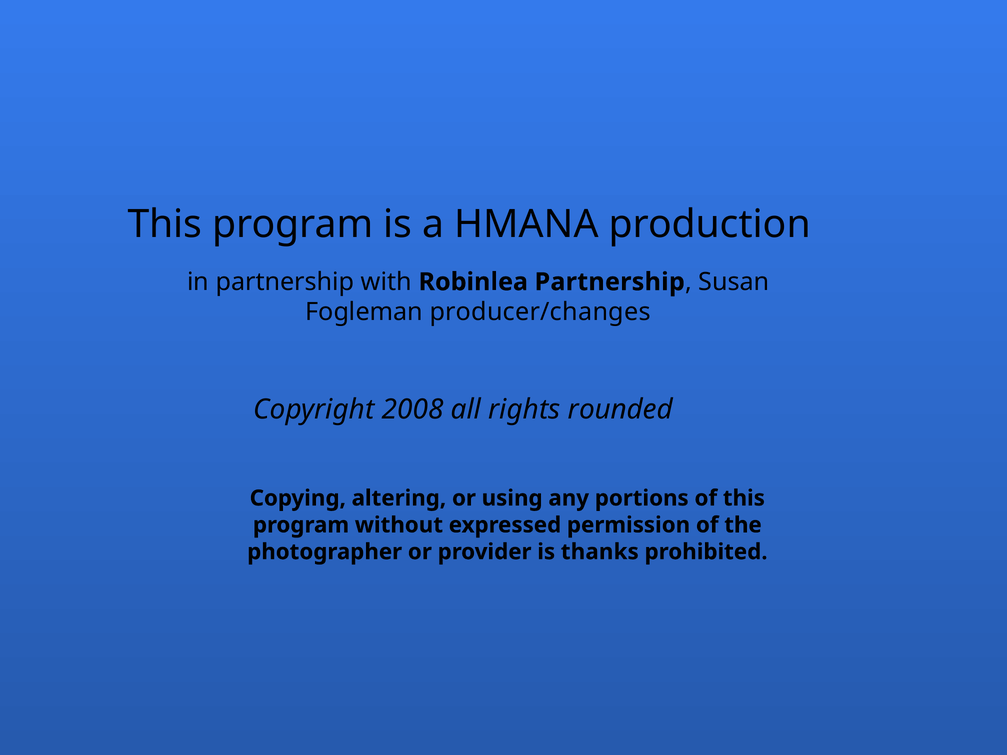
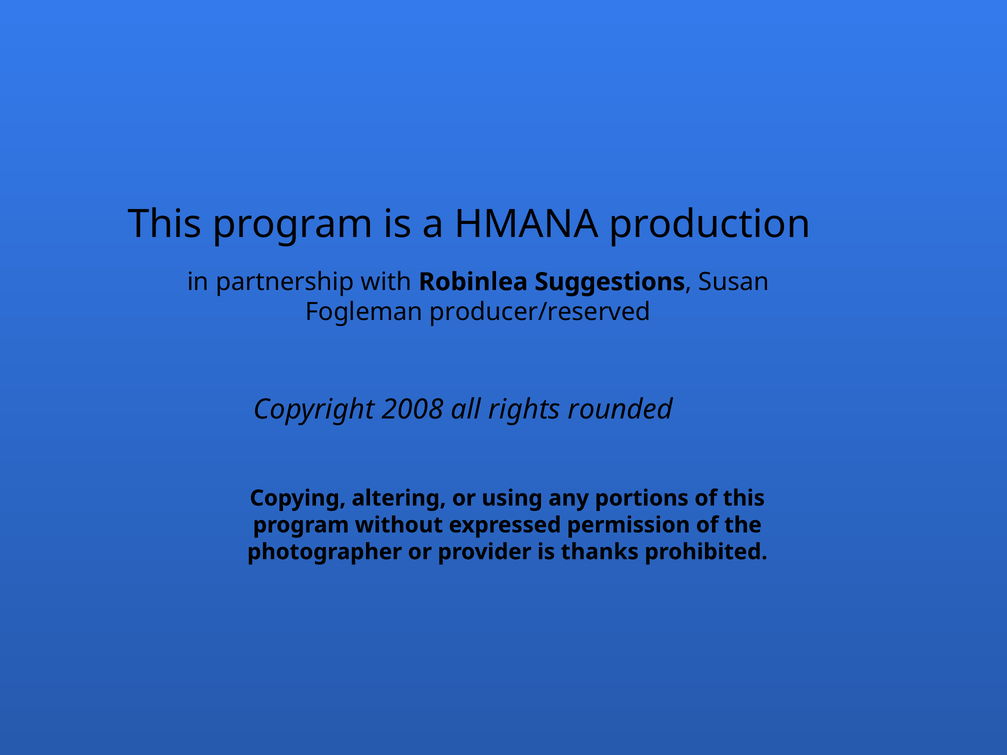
Robinlea Partnership: Partnership -> Suggestions (610, 282)
producer/changes: producer/changes -> producer/reserved (540, 312)
